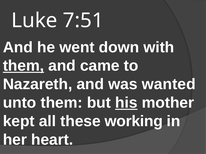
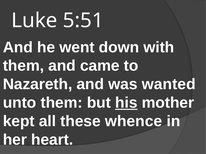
7:51: 7:51 -> 5:51 (83, 21)
them underline: present -> none (23, 66)
working: working -> whence (134, 122)
